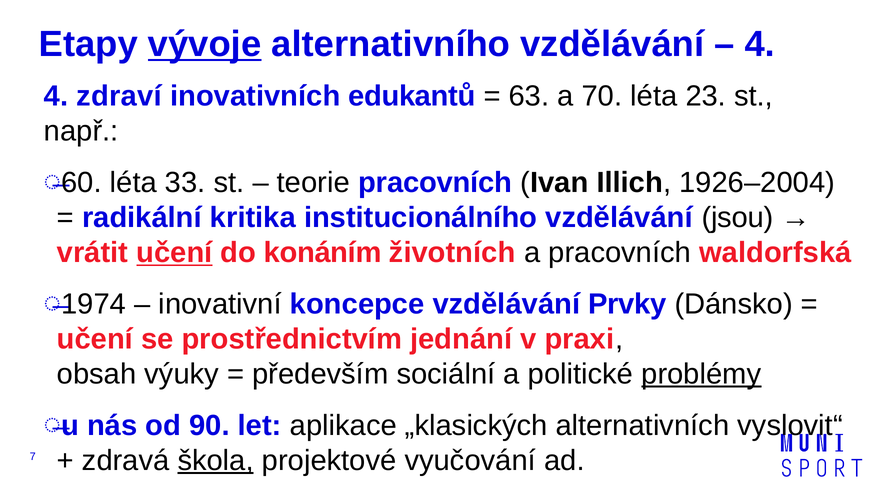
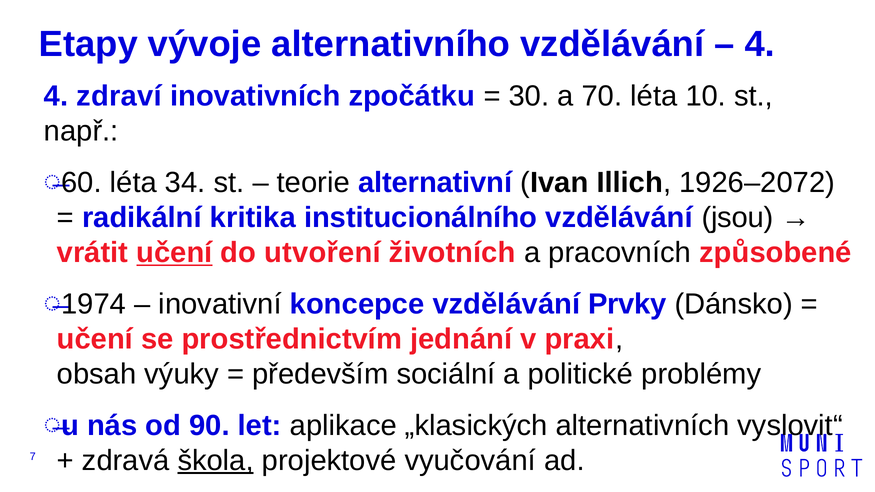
vývoje underline: present -> none (205, 44)
edukantů: edukantů -> zpočátku (412, 96)
63: 63 -> 30 (529, 96)
23: 23 -> 10 (706, 96)
33: 33 -> 34 (185, 183)
teorie pracovních: pracovních -> alternativní (435, 183)
1926–2004: 1926–2004 -> 1926–2072 (757, 183)
konáním: konáním -> utvoření (322, 253)
waldorfská: waldorfská -> způsobené (775, 253)
problémy underline: present -> none (701, 374)
